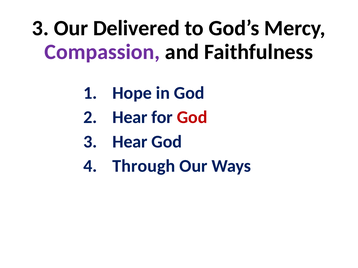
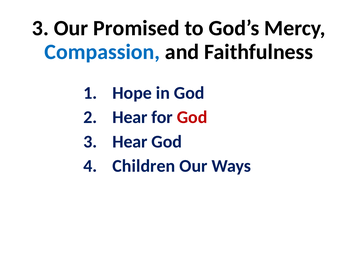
Delivered: Delivered -> Promised (136, 28)
Compassion colour: purple -> blue (102, 52)
Through: Through -> Children (144, 166)
